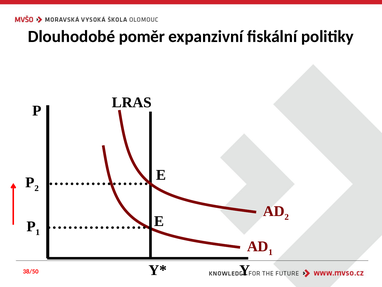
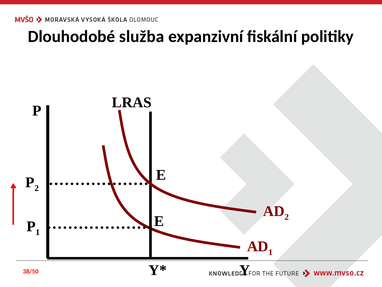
poměr: poměr -> služba (142, 37)
